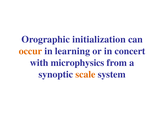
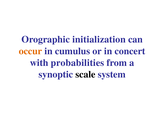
learning: learning -> cumulus (73, 51)
microphysics: microphysics -> probabilities (77, 63)
scale colour: orange -> black (85, 74)
